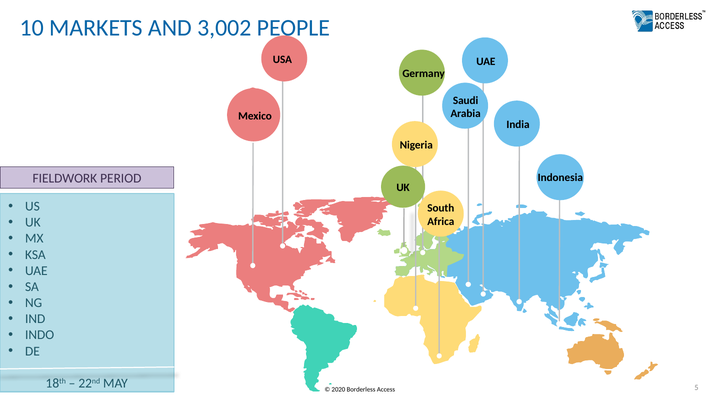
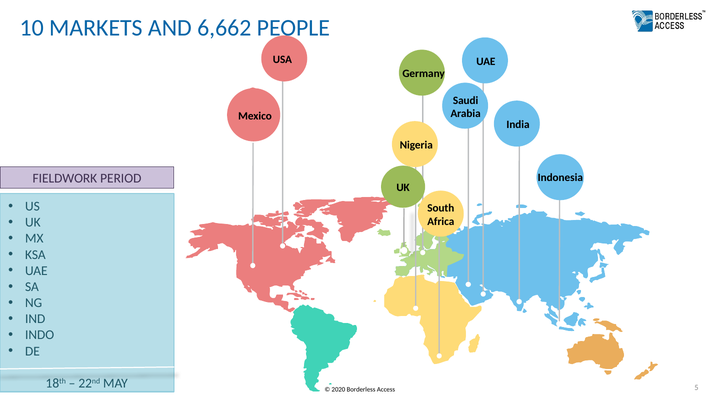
3,002: 3,002 -> 6,662 (224, 28)
